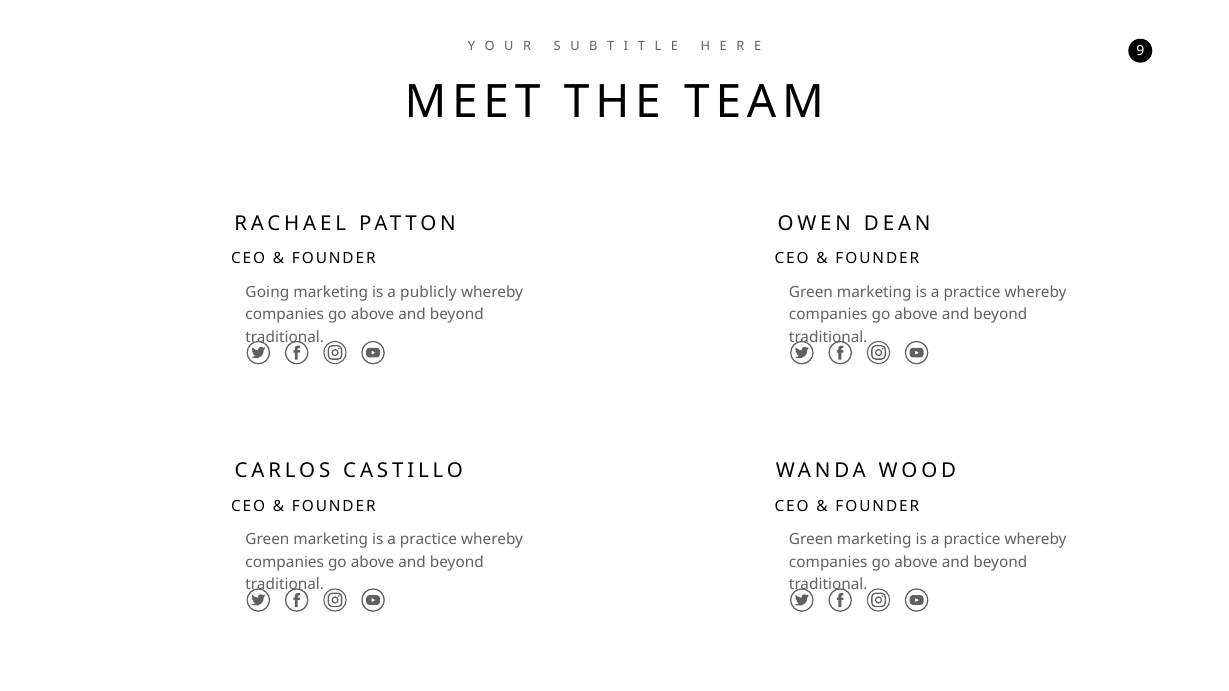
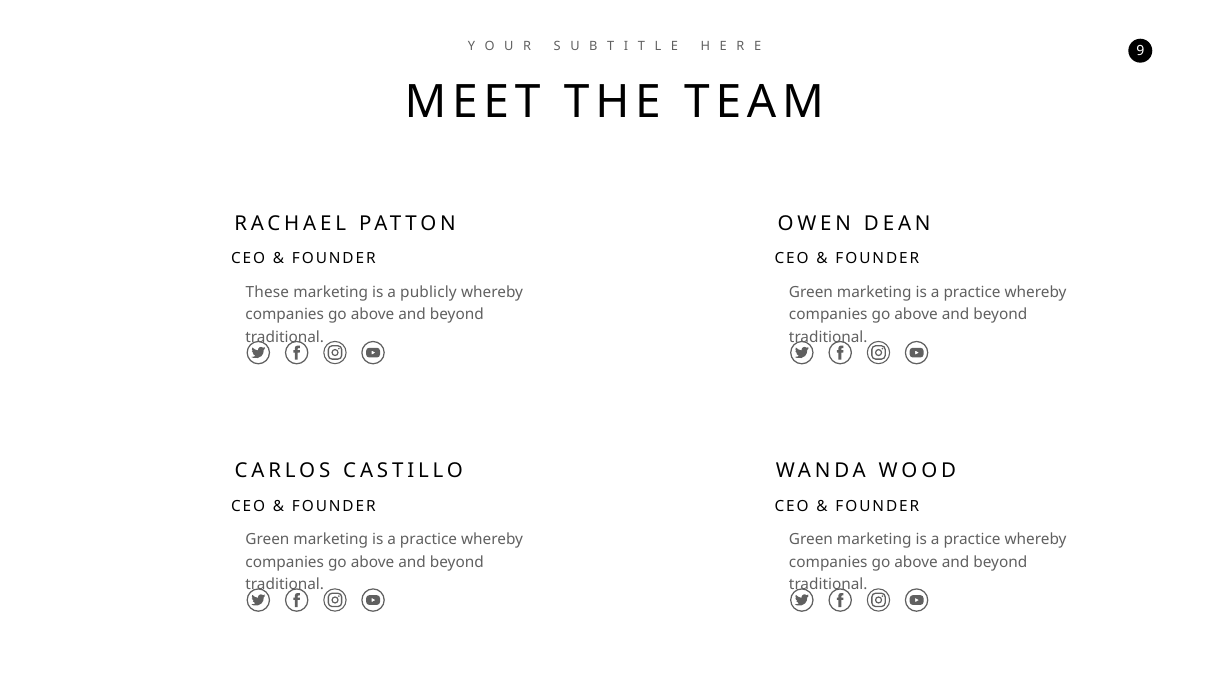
Going: Going -> These (267, 292)
